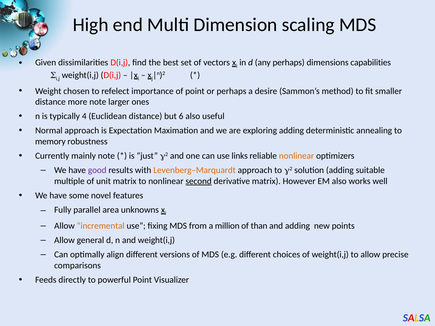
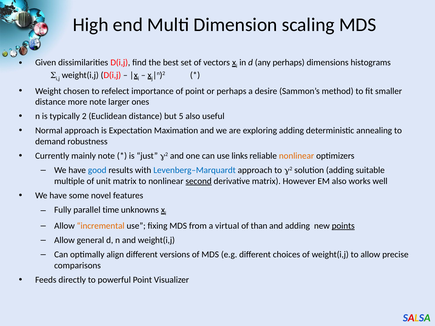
capabilities: capabilities -> histograms (371, 63)
4: 4 -> 2 (84, 116)
6: 6 -> 5 (181, 116)
memory: memory -> demand (50, 142)
good colour: purple -> blue (97, 170)
Levenberg–Marquardt colour: orange -> blue (195, 170)
area: area -> time (111, 210)
million: million -> virtual (227, 226)
points underline: none -> present (343, 226)
